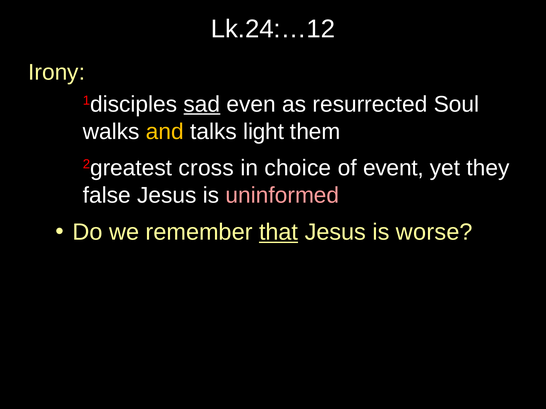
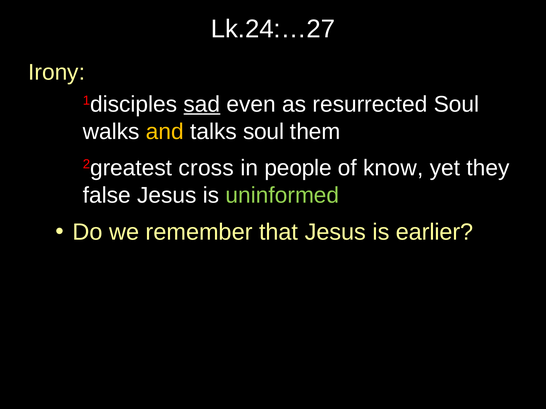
Lk.24:…12: Lk.24:…12 -> Lk.24:…27 (273, 29)
talks light: light -> soul (264, 132)
choice: choice -> people (298, 168)
event: event -> know (393, 168)
uninformed colour: pink -> light green (282, 195)
that underline: present -> none (279, 233)
worse: worse -> earlier (435, 233)
